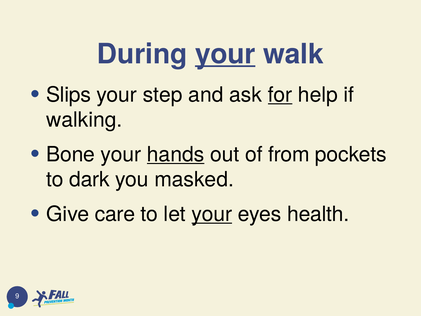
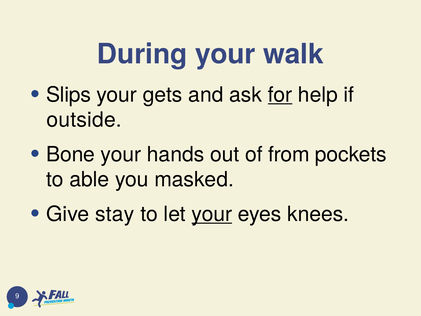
your underline: present -> none (225, 54)
step: step -> gets (163, 95)
walking: walking -> outside (84, 120)
hands underline: present -> none (176, 154)
dark: dark -> able (89, 180)
care: care -> stay (115, 214)
health: health -> knees (318, 214)
